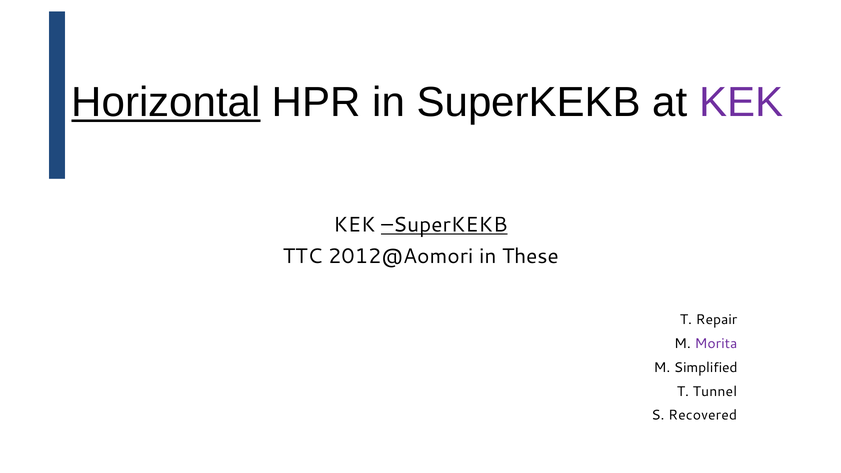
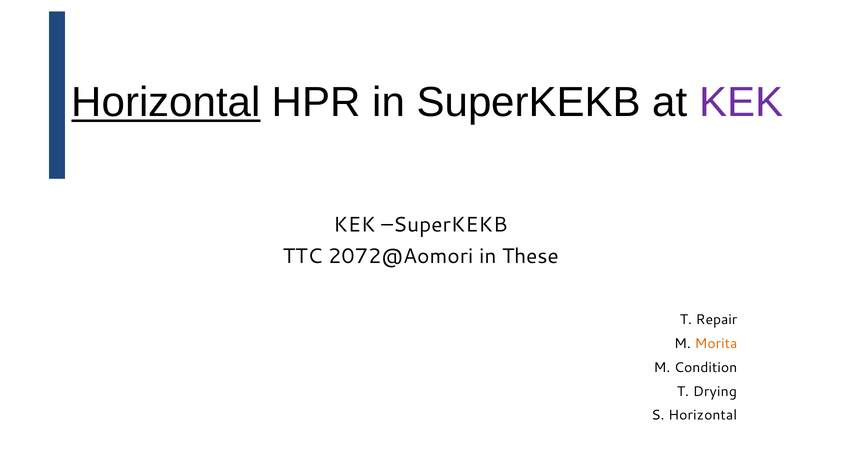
SuperKEKB underline: present -> none (444, 225)
2012@Aomori: 2012@Aomori -> 2072@Aomori (401, 257)
Morita colour: purple -> orange (716, 344)
Simplified: Simplified -> Condition (706, 368)
Tunnel: Tunnel -> Drying (715, 391)
S Recovered: Recovered -> Horizontal (703, 415)
